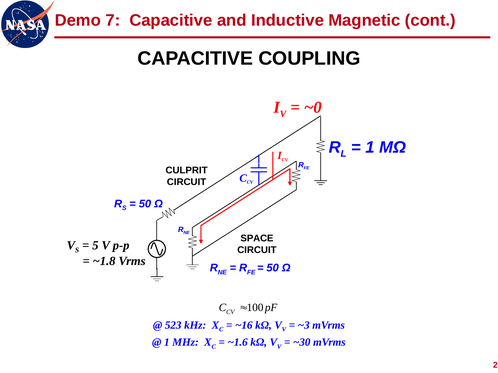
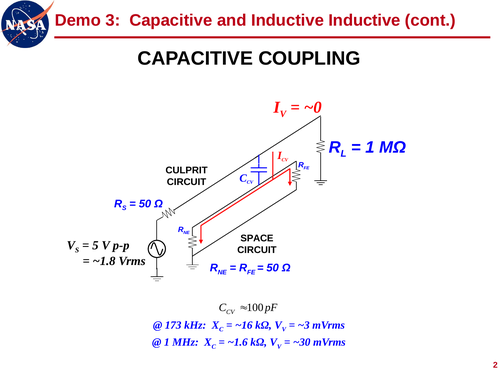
7: 7 -> 3 (113, 21)
Inductive Magnetic: Magnetic -> Inductive (365, 21)
523: 523 -> 173 (173, 326)
